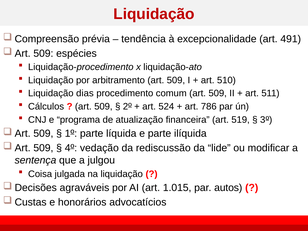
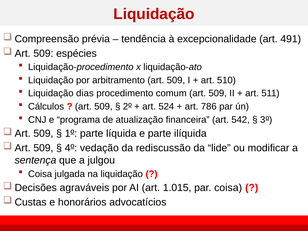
519: 519 -> 542 (241, 120)
par autos: autos -> coisa (228, 188)
